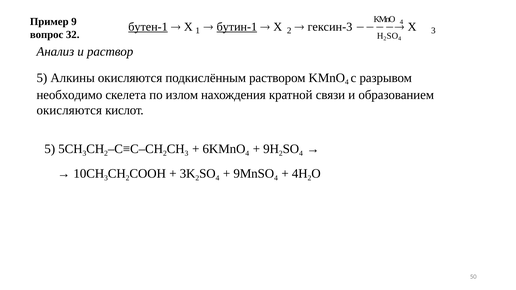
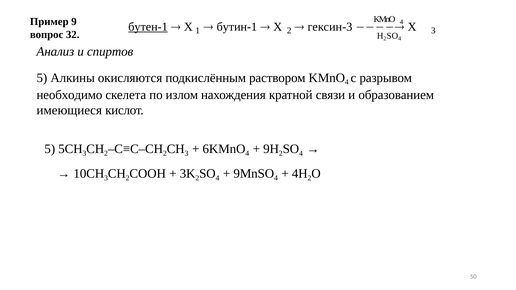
бутин-1 underline: present -> none (237, 27)
раствор: раствор -> спиртов (110, 52)
окисляются: окисляются -> имеющиеся (69, 110)
